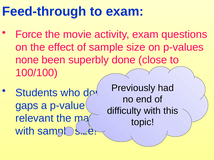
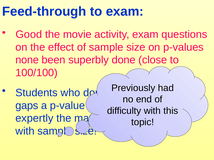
Force: Force -> Good (29, 34)
relevant: relevant -> expertly (34, 119)
